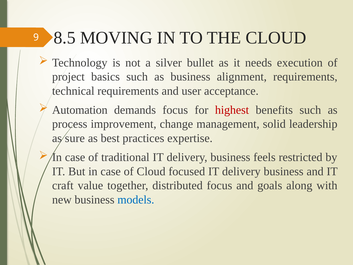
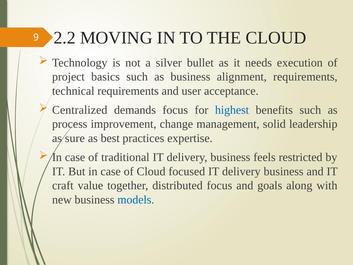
8.5: 8.5 -> 2.2 (65, 38)
Automation: Automation -> Centralized (80, 110)
highest colour: red -> blue (232, 110)
